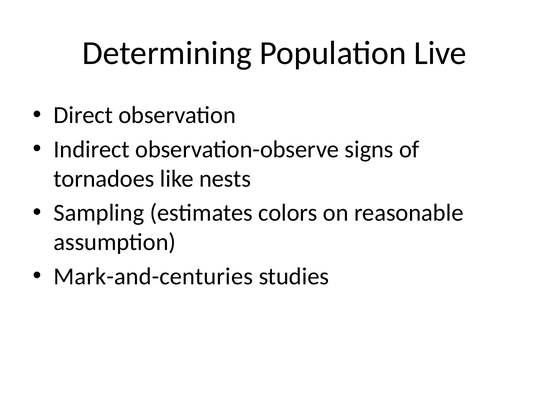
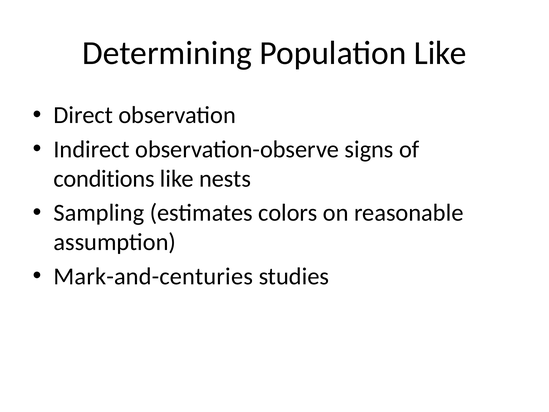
Population Live: Live -> Like (440, 53)
tornadoes: tornadoes -> conditions (104, 179)
